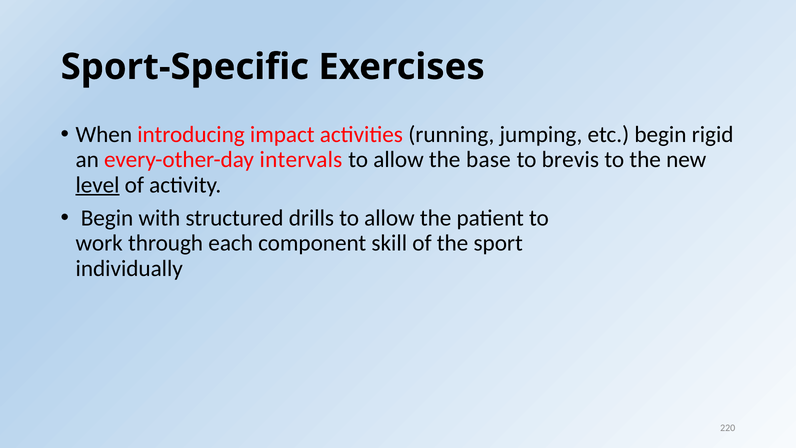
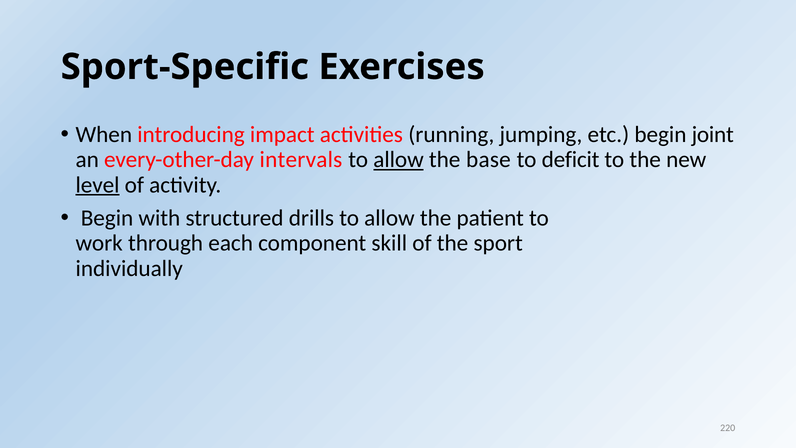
rigid: rigid -> joint (713, 135)
allow underline: none -> present (399, 160)
brevis: brevis -> deficit (571, 160)
